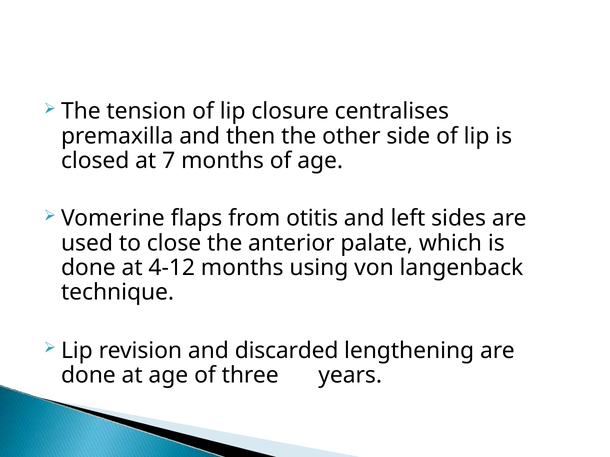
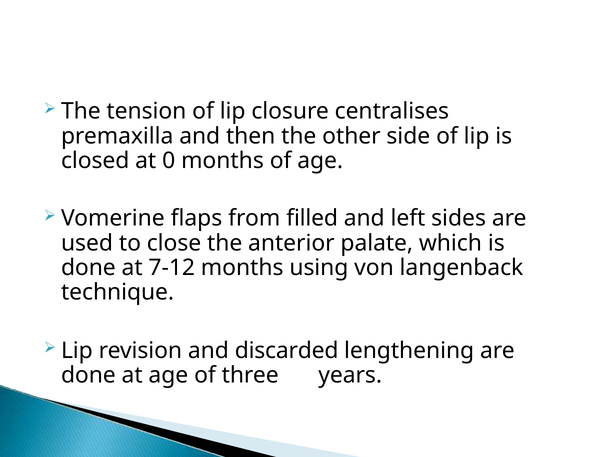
7: 7 -> 0 (169, 161)
otitis: otitis -> filled (312, 219)
4-12: 4-12 -> 7-12 (172, 268)
